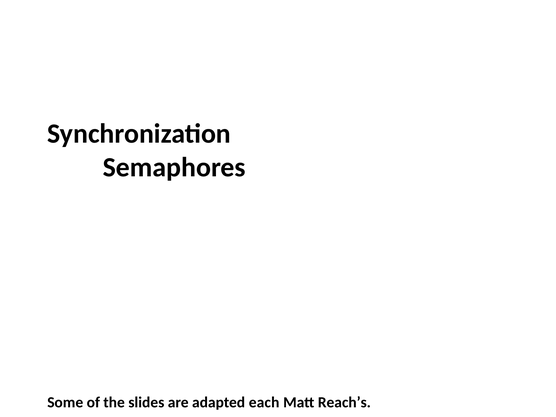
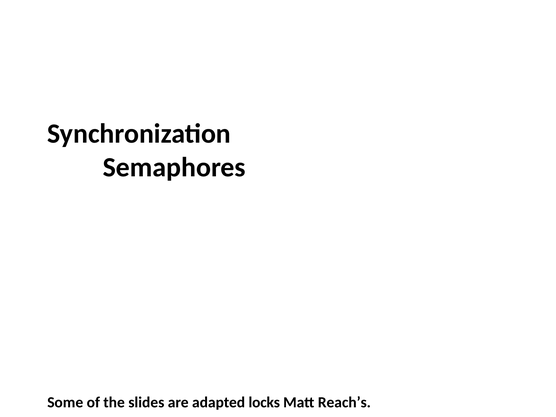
each: each -> locks (264, 402)
